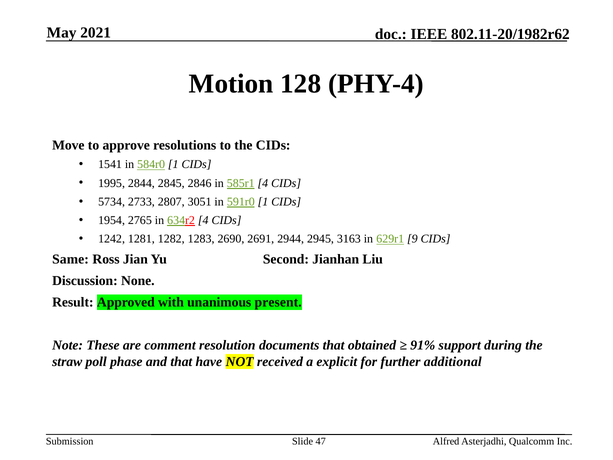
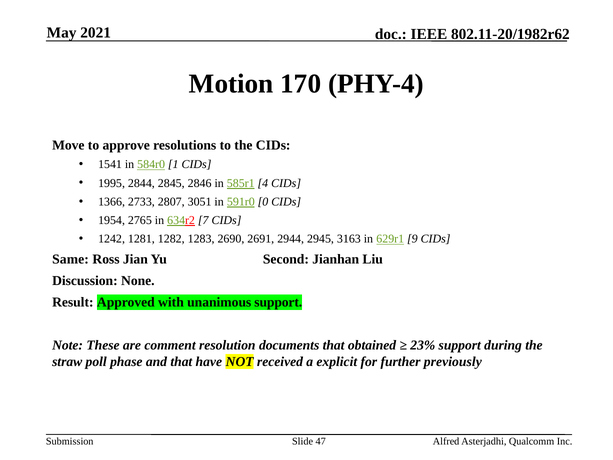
128: 128 -> 170 (301, 84)
5734: 5734 -> 1366 (112, 202)
591r0 1: 1 -> 0 (263, 202)
634r2 4: 4 -> 7 (203, 220)
unanimous present: present -> support (278, 302)
91%: 91% -> 23% (423, 345)
additional: additional -> previously (453, 361)
